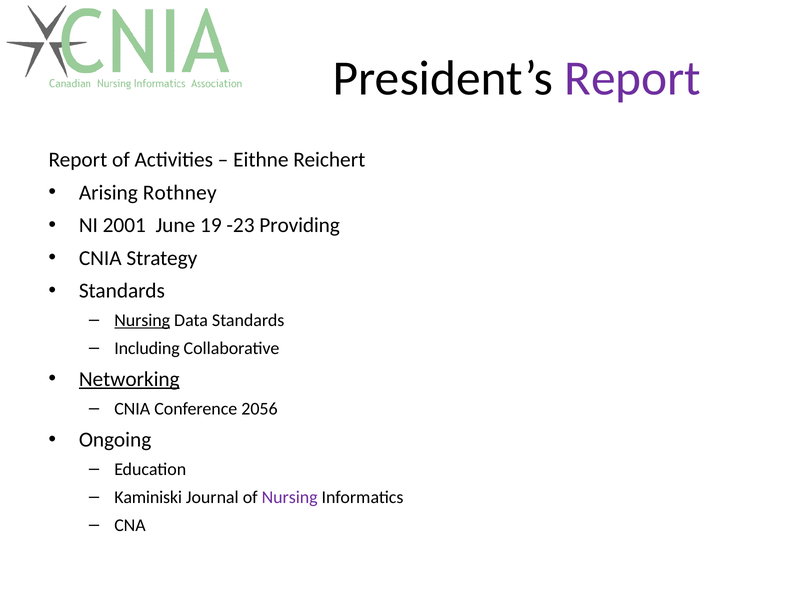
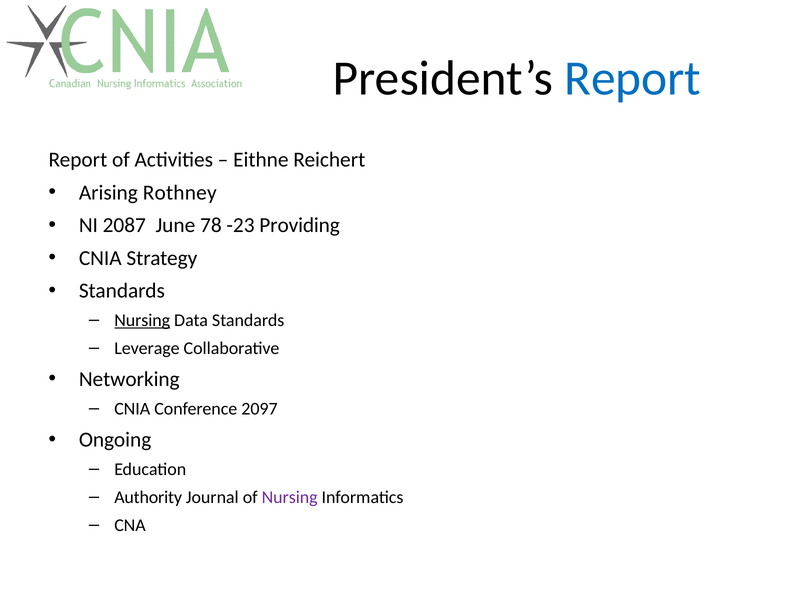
Report colour: purple -> blue (633, 78)
2001: 2001 -> 2087 (124, 226)
19: 19 -> 78 (211, 226)
Including: Including -> Leverage (147, 349)
Networking underline: present -> none (129, 380)
2056: 2056 -> 2097 (259, 409)
Kaminiski: Kaminiski -> Authority (148, 498)
